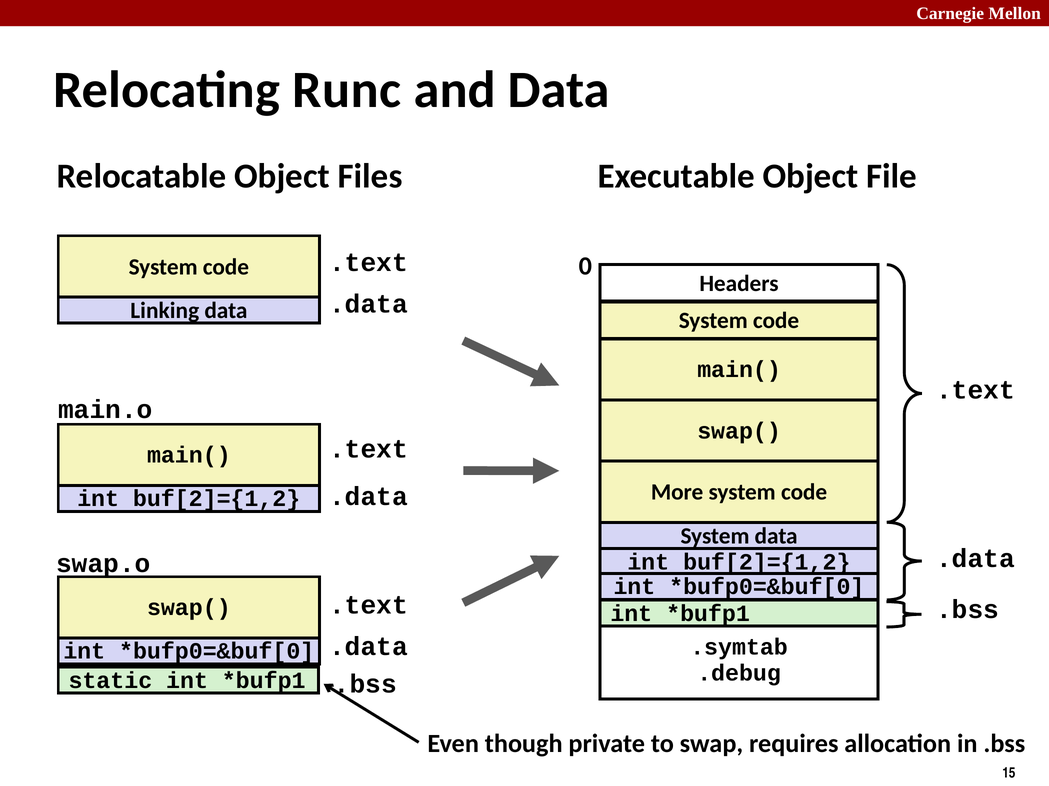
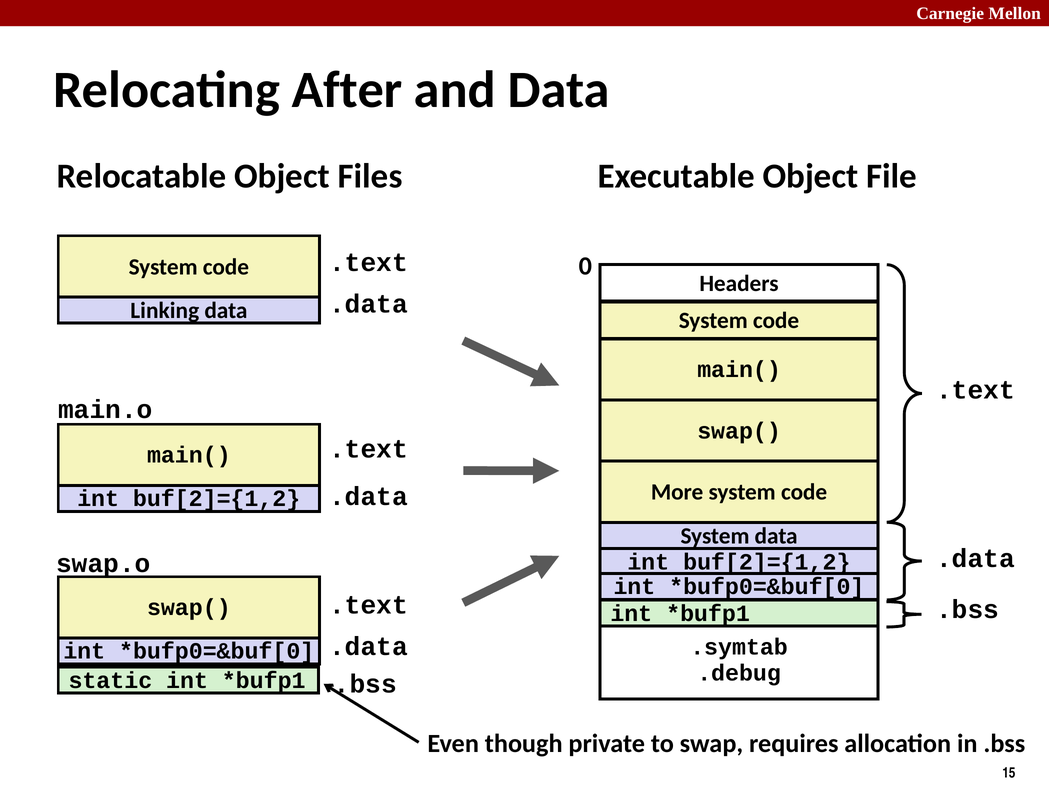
Runc: Runc -> After (347, 90)
